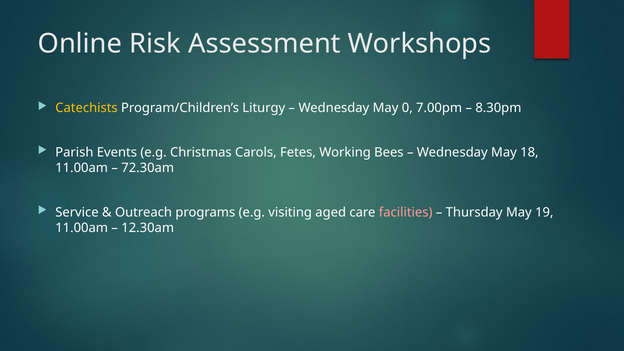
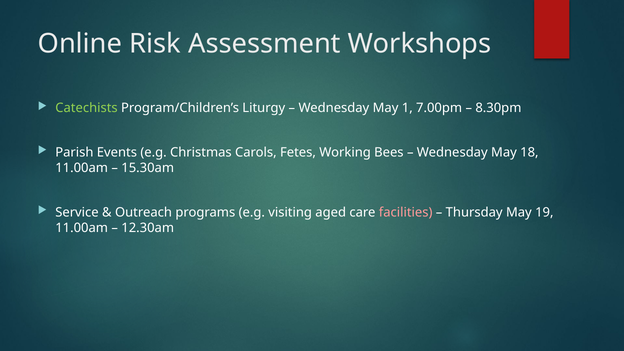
Catechists colour: yellow -> light green (87, 108)
0: 0 -> 1 (407, 108)
72.30am: 72.30am -> 15.30am (148, 168)
